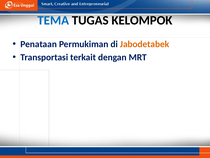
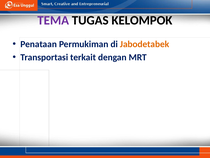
TEMA colour: blue -> purple (53, 20)
